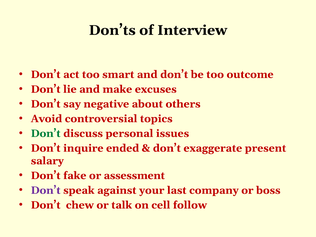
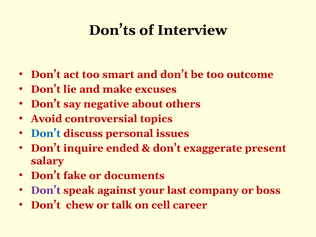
Don’t colour: green -> blue (46, 133)
assessment: assessment -> documents (134, 176)
follow: follow -> career (190, 205)
